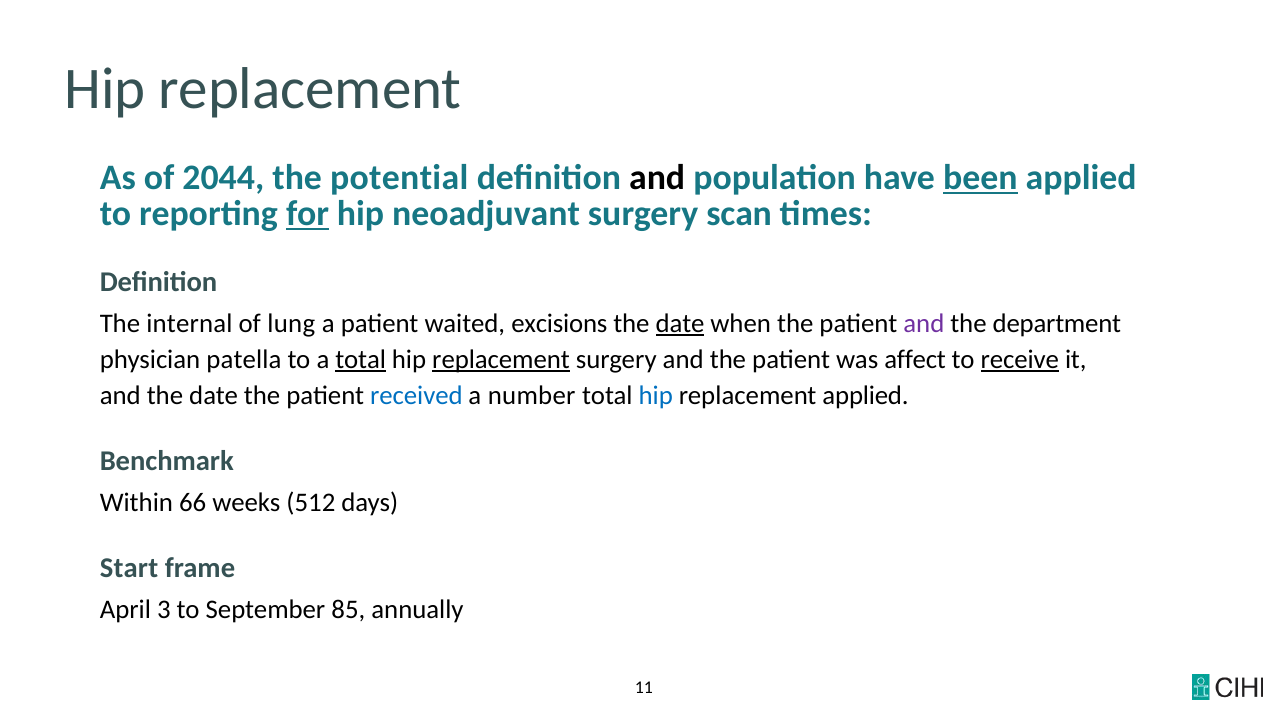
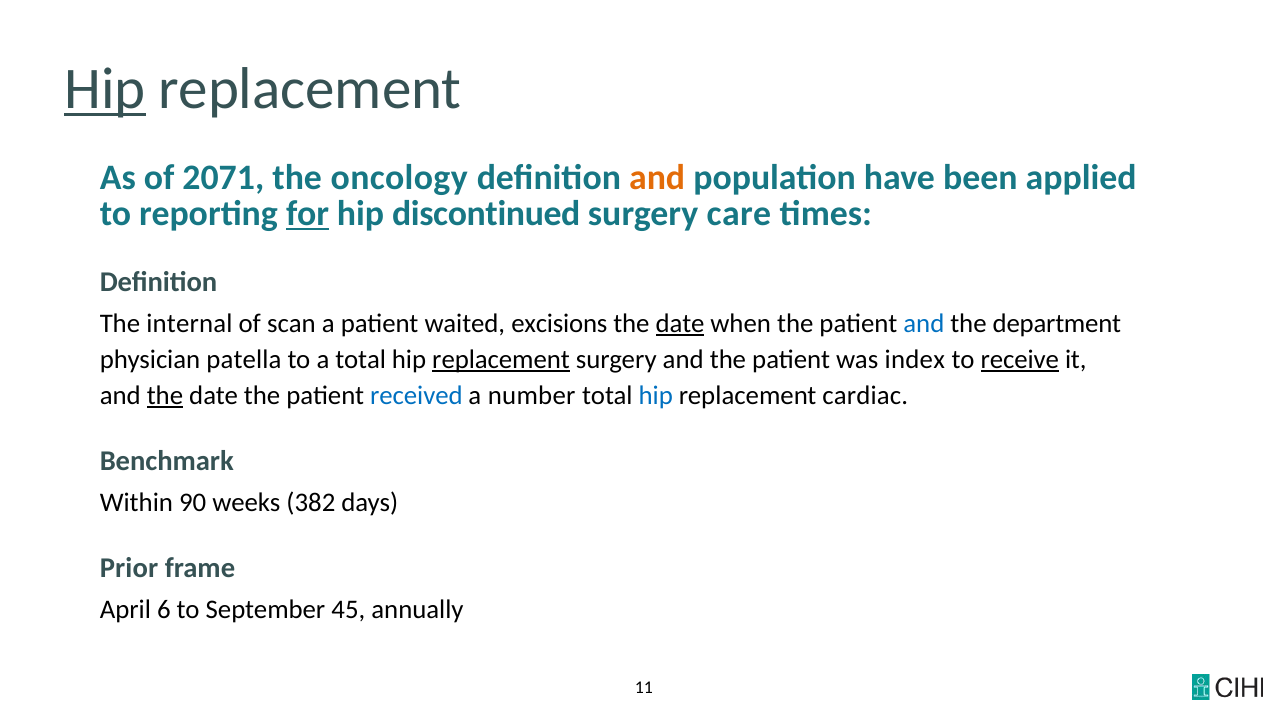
Hip underline: none -> present (105, 89)
2044: 2044 -> 2071 (223, 178)
potential: potential -> oncology (399, 178)
and colour: black -> orange (657, 178)
been underline: present -> none (980, 178)
neoadjuvant: neoadjuvant -> discontinued (486, 214)
scan: scan -> care (739, 214)
lung: lung -> scan (291, 324)
and colour: purple -> blue (924, 324)
total underline: present -> none (361, 360)
affect: affect -> index (915, 360)
the underline: none -> present (165, 396)
replacement applied: applied -> cardiac (865, 396)
66: 66 -> 90 (193, 503)
512: 512 -> 382 (311, 503)
Start: Start -> Prior (129, 568)
3: 3 -> 6 (164, 610)
85: 85 -> 45 (348, 610)
